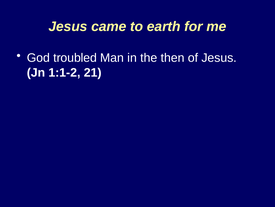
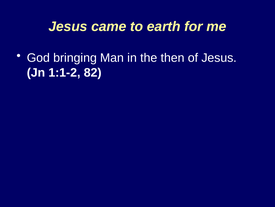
troubled: troubled -> bringing (75, 58)
21: 21 -> 82 (93, 72)
